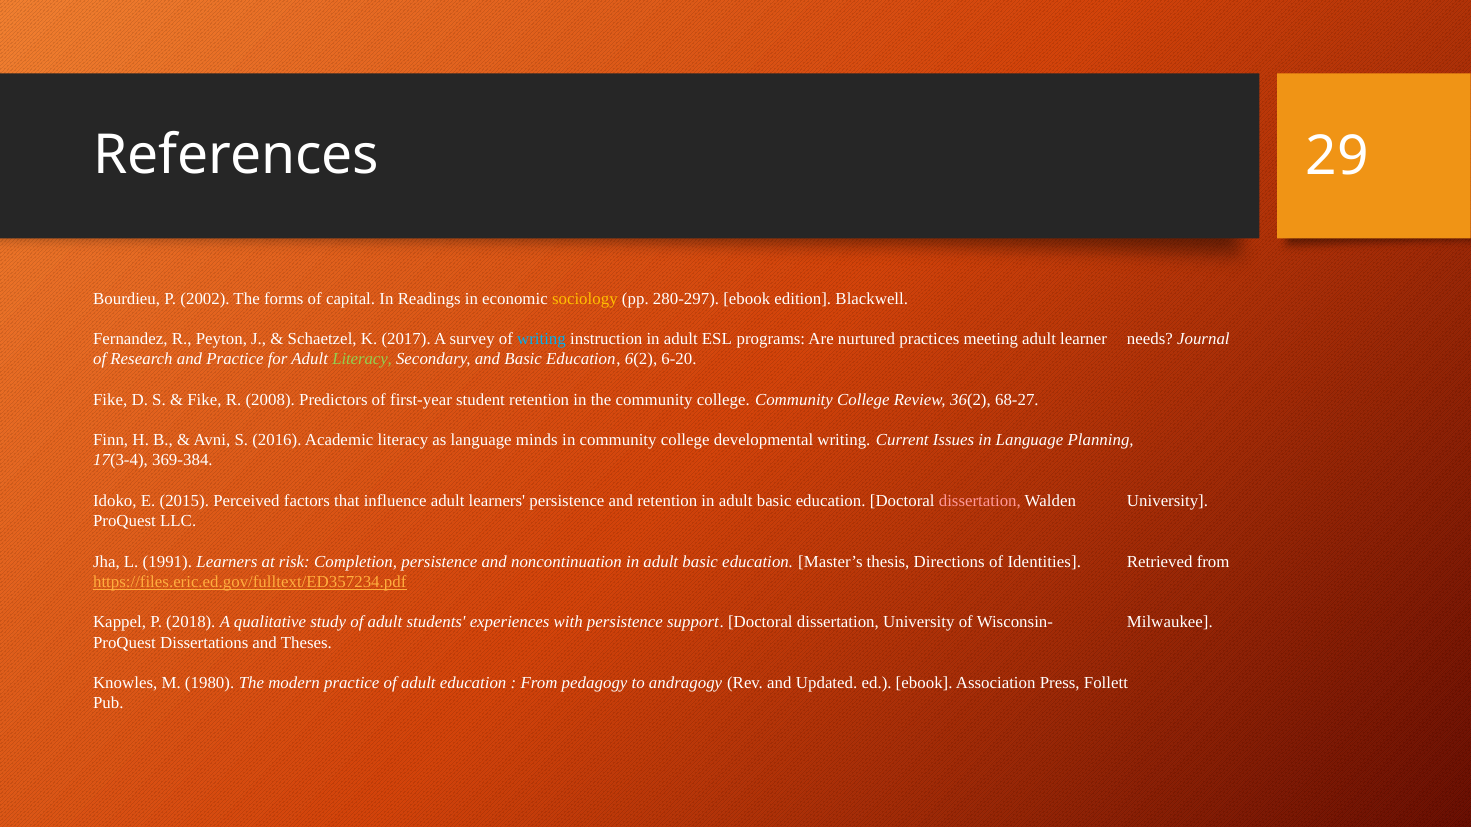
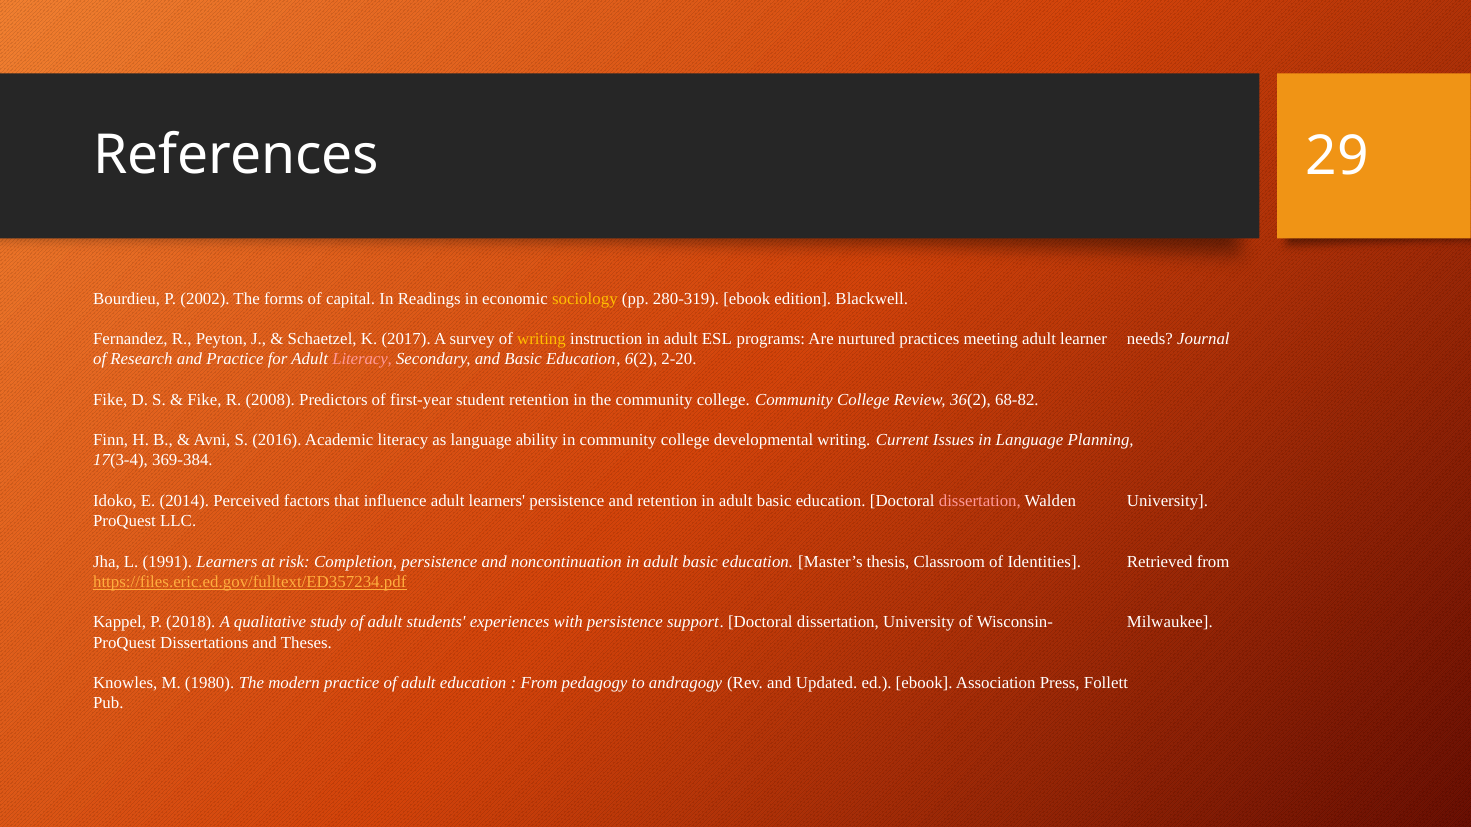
280-297: 280-297 -> 280-319 (686, 299)
writing colour: light blue -> yellow (541, 339)
Literacy colour: light green -> pink (362, 359)
6-20: 6-20 -> 2-20 (679, 359)
68-27: 68-27 -> 68-82 (1017, 400)
minds: minds -> ability (537, 440)
2015: 2015 -> 2014 (184, 501)
Directions: Directions -> Classroom (949, 562)
